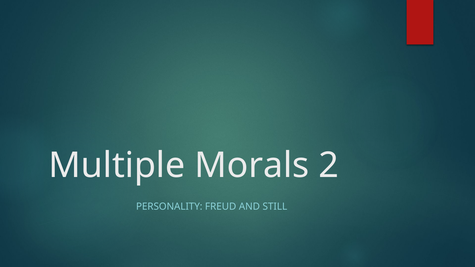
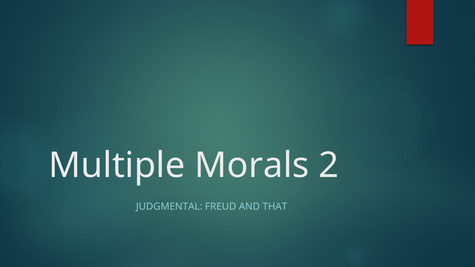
PERSONALITY: PERSONALITY -> JUDGMENTAL (169, 207)
STILL: STILL -> THAT (275, 207)
